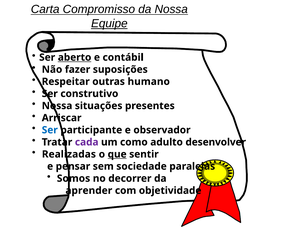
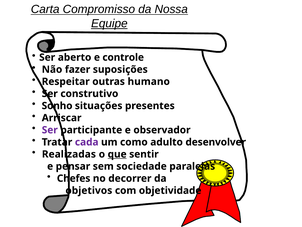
aberto underline: present -> none (75, 57)
contábil: contábil -> controle (123, 57)
Nossa: Nossa -> Sonho (57, 106)
Ser colour: blue -> purple (50, 130)
Somos: Somos -> Chefes (74, 178)
aprender: aprender -> objetivos (89, 190)
